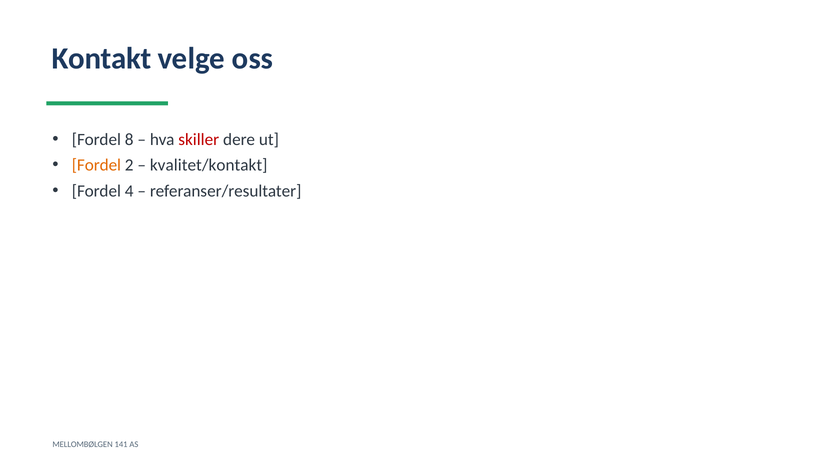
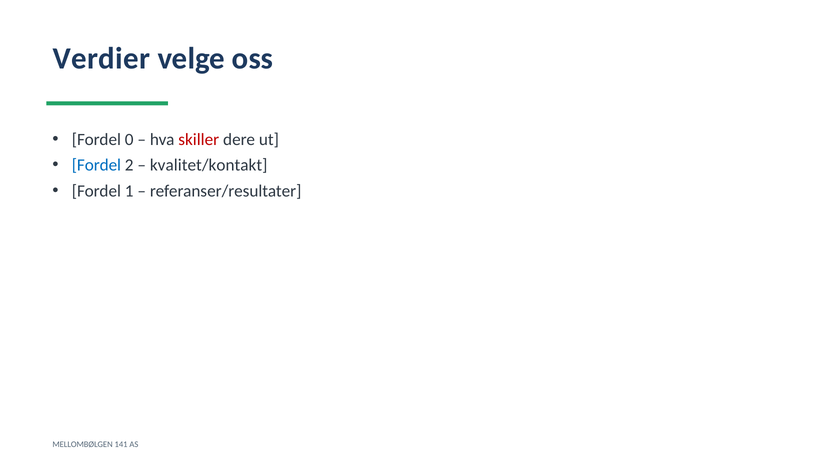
Kontakt: Kontakt -> Verdier (101, 59)
8: 8 -> 0 (129, 140)
Fordel colour: orange -> blue (96, 165)
4: 4 -> 1 (129, 191)
